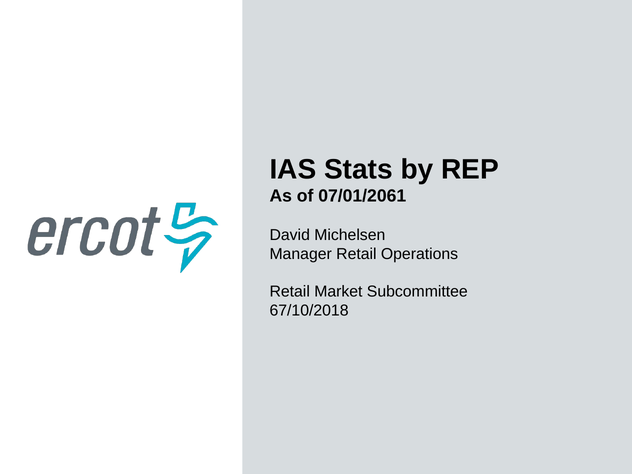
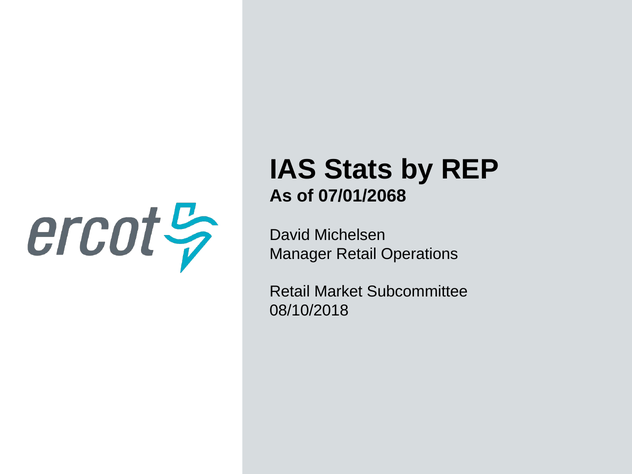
07/01/2061: 07/01/2061 -> 07/01/2068 (362, 196)
67/10/2018: 67/10/2018 -> 08/10/2018 (309, 311)
